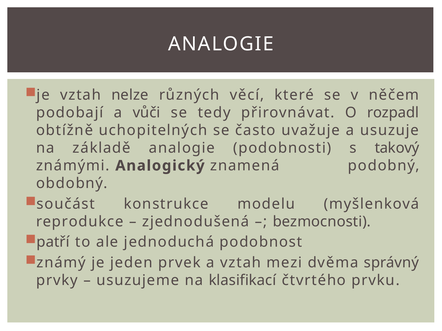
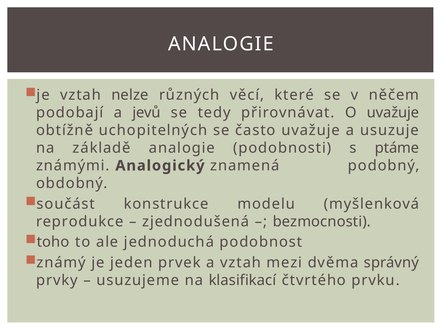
vůči: vůči -> jevů (147, 113)
O rozpadl: rozpadl -> uvažuje (393, 113)
takový: takový -> ptáme (397, 148)
patří: patří -> toho (53, 242)
